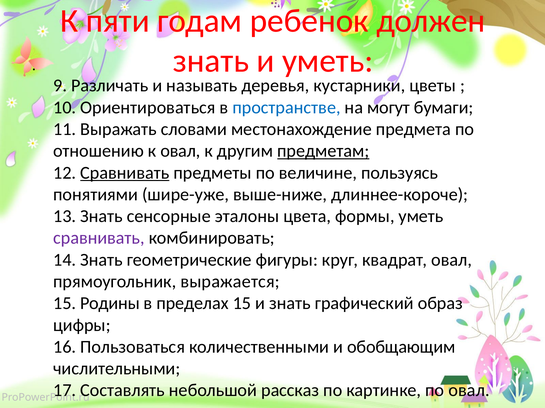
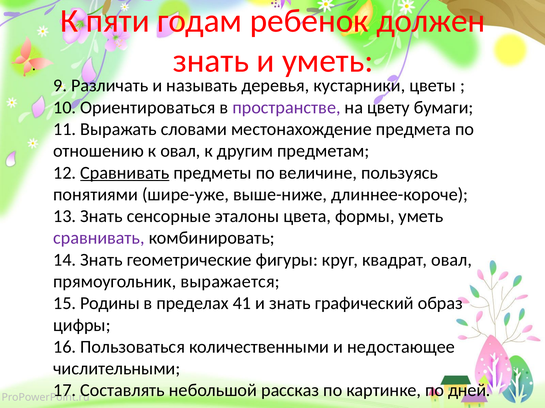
пространстве colour: blue -> purple (286, 108)
могут: могут -> цвету (388, 108)
предметам underline: present -> none (323, 151)
пределах 15: 15 -> 41 (242, 304)
обобщающим: обобщающим -> недостающее (401, 347)
по овал: овал -> дней (469, 391)
